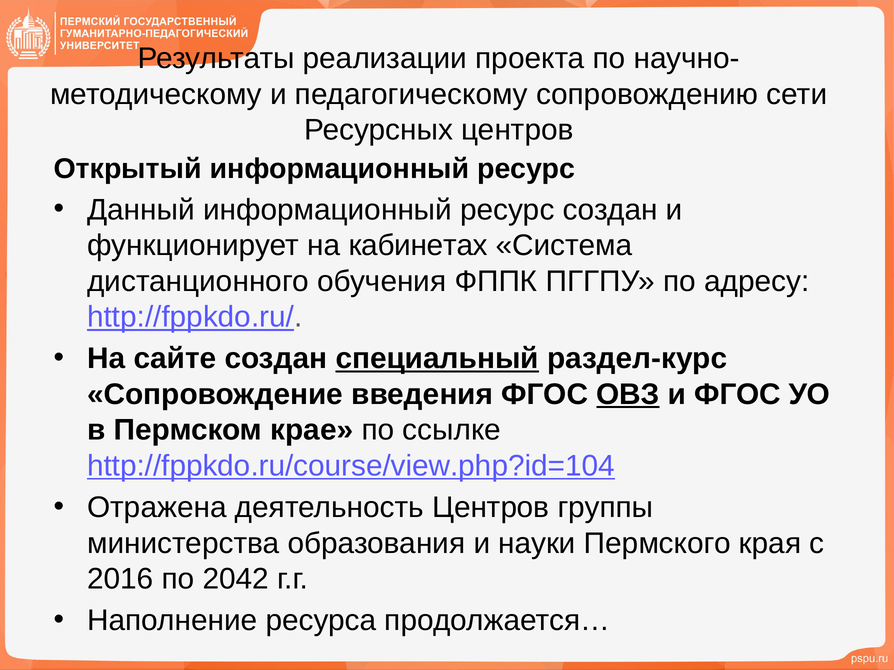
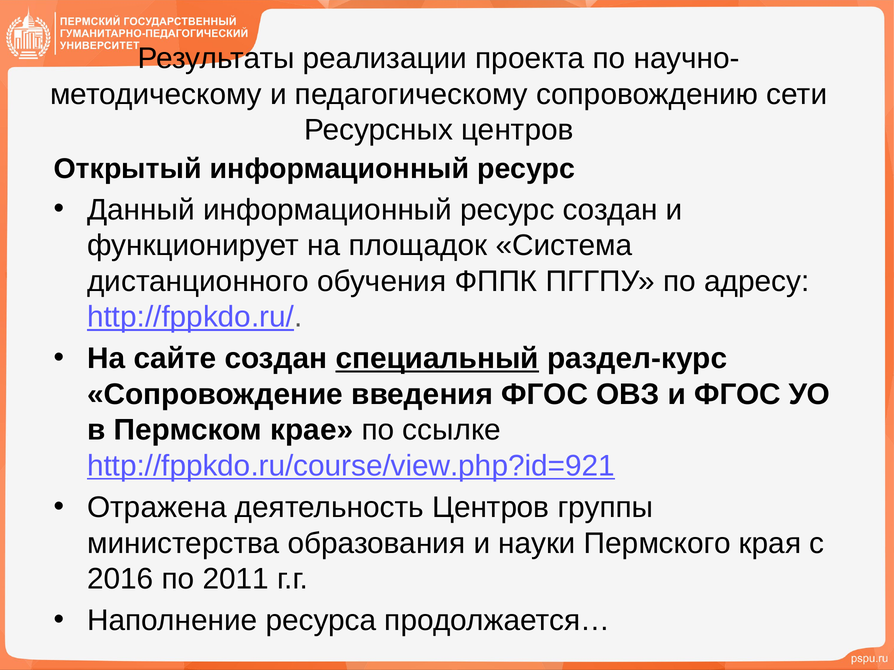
кабинетах: кабинетах -> площадок (418, 246)
ОВЗ underline: present -> none (628, 395)
http://fppkdo.ru/course/view.php?id=104: http://fppkdo.ru/course/view.php?id=104 -> http://fppkdo.ru/course/view.php?id=921 (351, 466)
2042: 2042 -> 2011 (236, 579)
